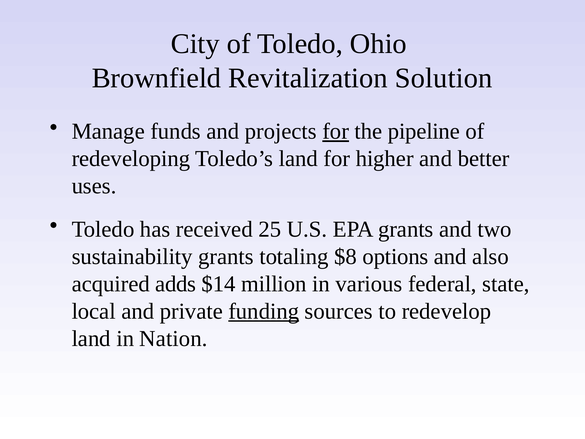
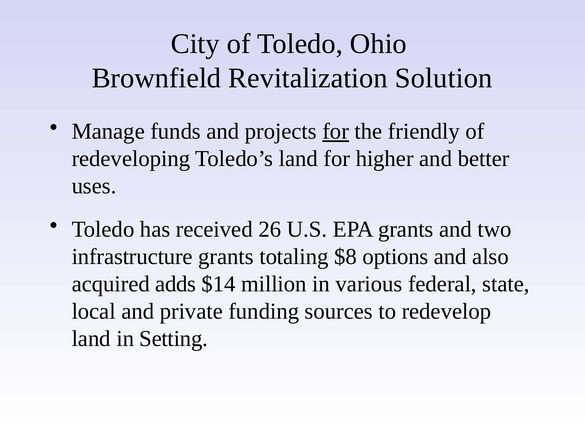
pipeline: pipeline -> friendly (424, 131)
25: 25 -> 26 (270, 229)
sustainability: sustainability -> infrastructure (132, 257)
funding underline: present -> none (264, 311)
Nation: Nation -> Setting (174, 338)
